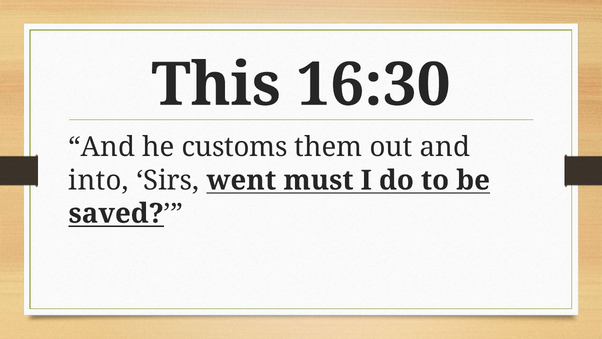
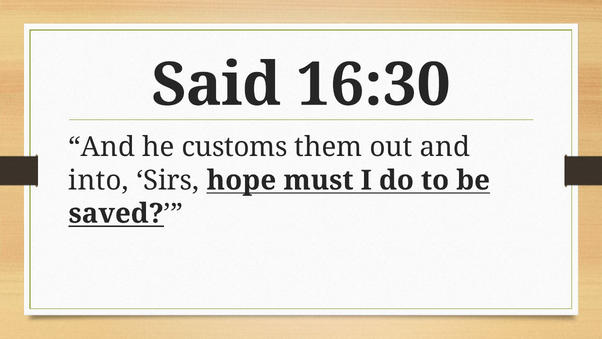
This: This -> Said (216, 85)
went: went -> hope (241, 180)
